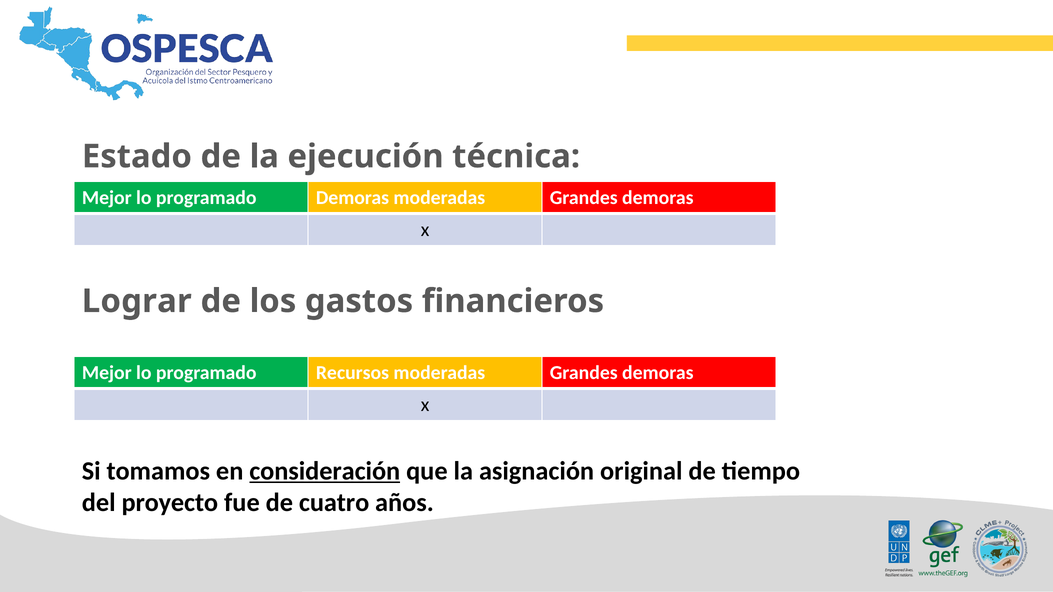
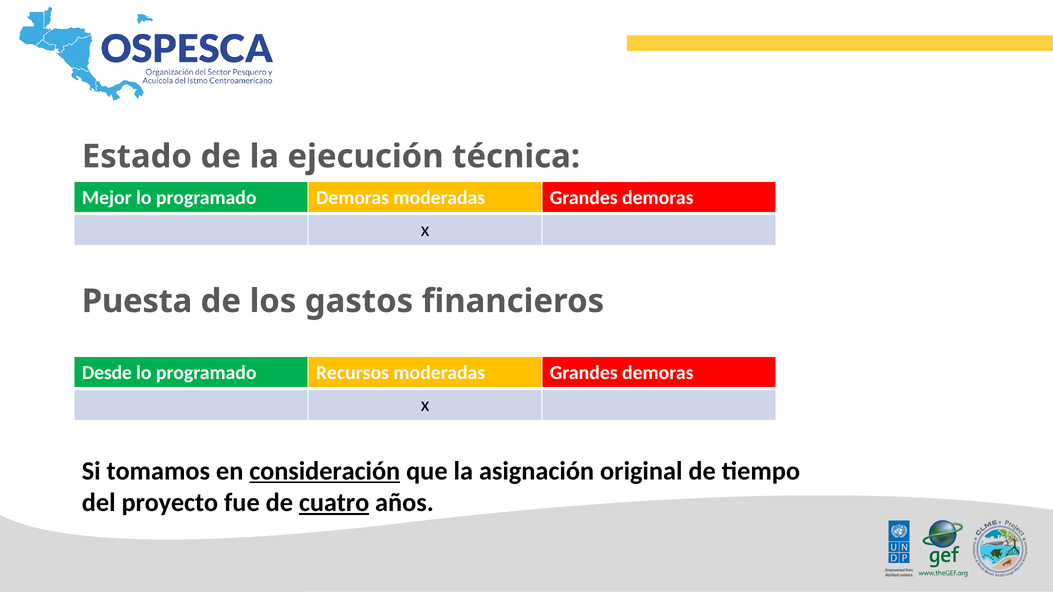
Lograr: Lograr -> Puesta (137, 301)
Mejor: Mejor -> Desde (107, 373)
cuatro underline: none -> present (334, 503)
